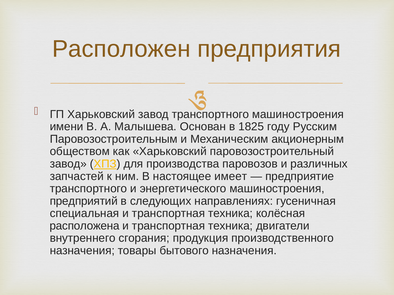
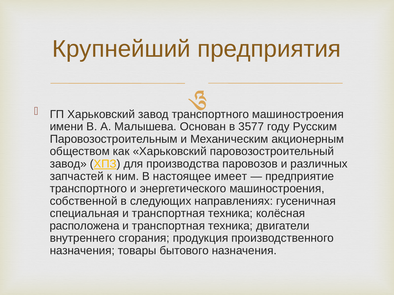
Расположен: Расположен -> Крупнейший (121, 49)
1825: 1825 -> 3577 (251, 127)
предприятий: предприятий -> собственной (84, 201)
